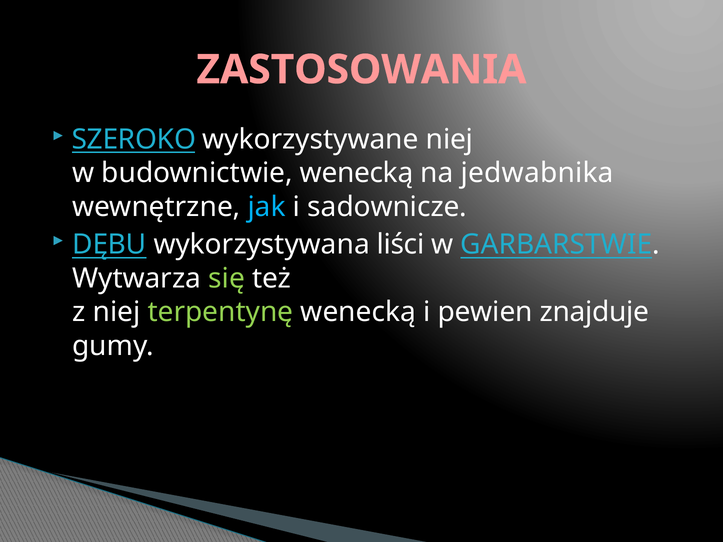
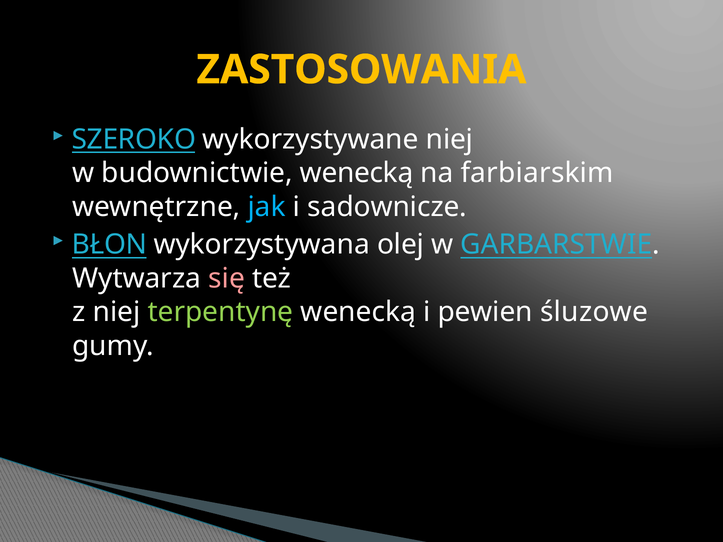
ZASTOSOWANIA colour: pink -> yellow (361, 70)
jedwabnika: jedwabnika -> farbiarskim (537, 173)
DĘBU: DĘBU -> BŁON (109, 245)
liści: liści -> olej (401, 245)
się colour: light green -> pink (227, 279)
znajduje: znajduje -> śluzowe (594, 312)
